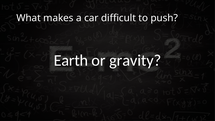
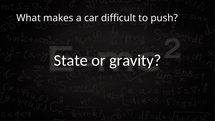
Earth: Earth -> State (71, 60)
